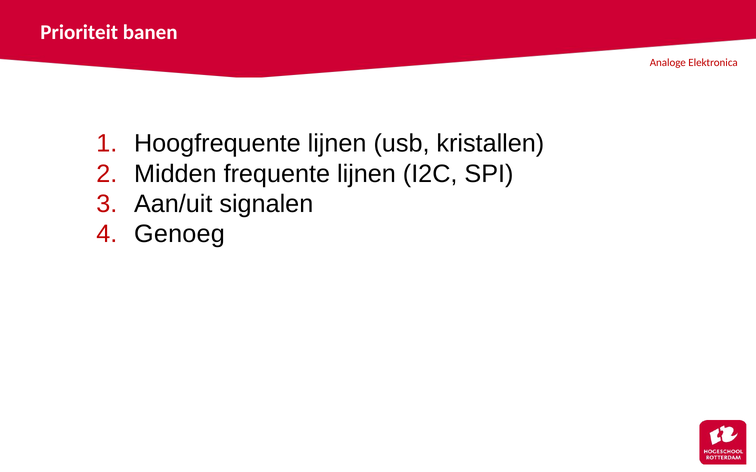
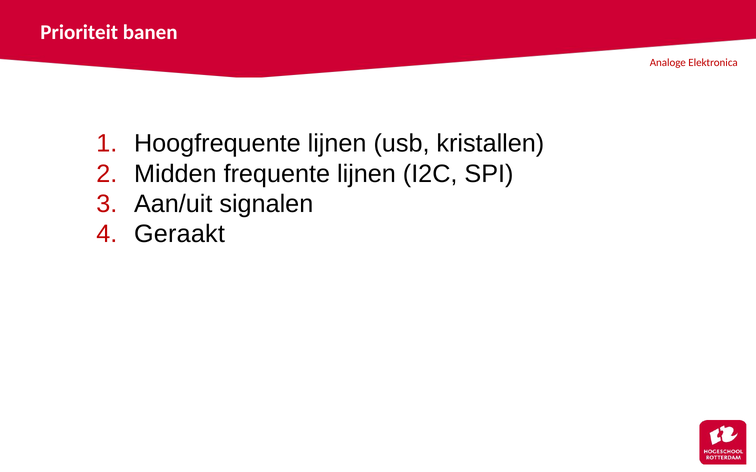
Genoeg: Genoeg -> Geraakt (179, 234)
